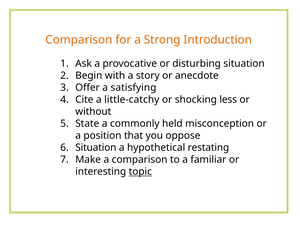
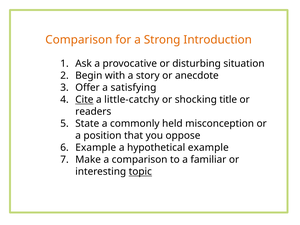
Cite underline: none -> present (84, 100)
less: less -> title (228, 100)
without: without -> readers (93, 112)
Situation: Situation -> Example (96, 148)
hypothetical restating: restating -> example (208, 148)
